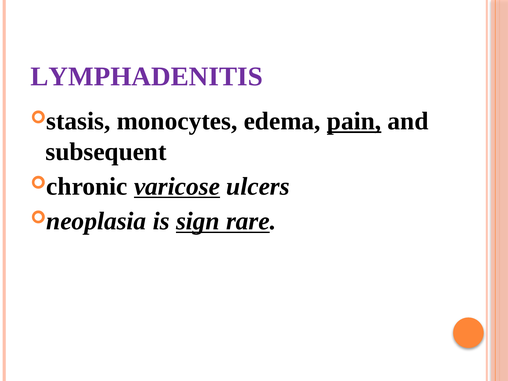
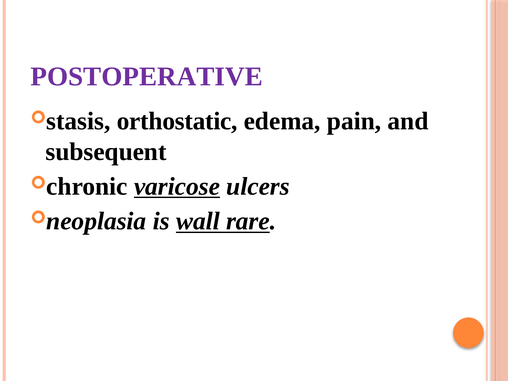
LYMPHADENITIS: LYMPHADENITIS -> POSTOPERATIVE (147, 77)
monocytes: monocytes -> orthostatic (177, 121)
pain underline: present -> none (354, 121)
sign: sign -> wall (198, 221)
